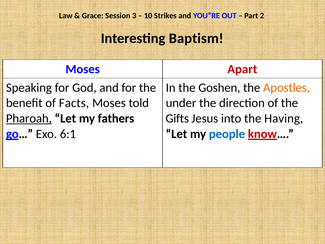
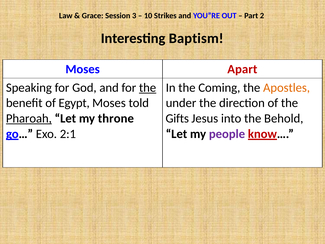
the underline: none -> present (148, 88)
Goshen: Goshen -> Coming (219, 88)
Facts: Facts -> Egypt (74, 103)
fathers: fathers -> throne (116, 118)
Having: Having -> Behold (284, 118)
6:1: 6:1 -> 2:1 (68, 134)
people colour: blue -> purple (227, 134)
